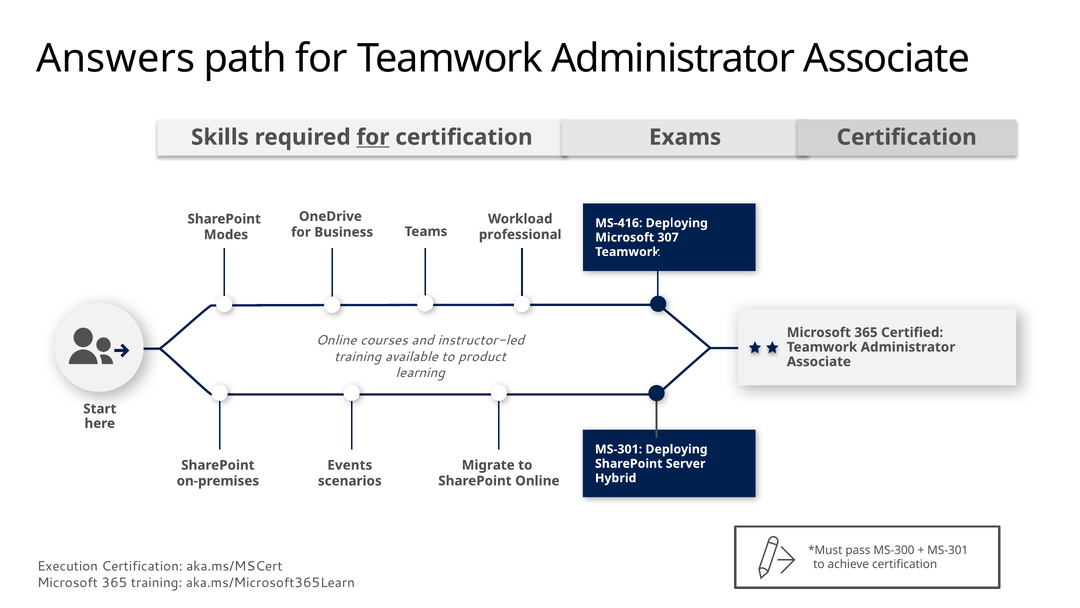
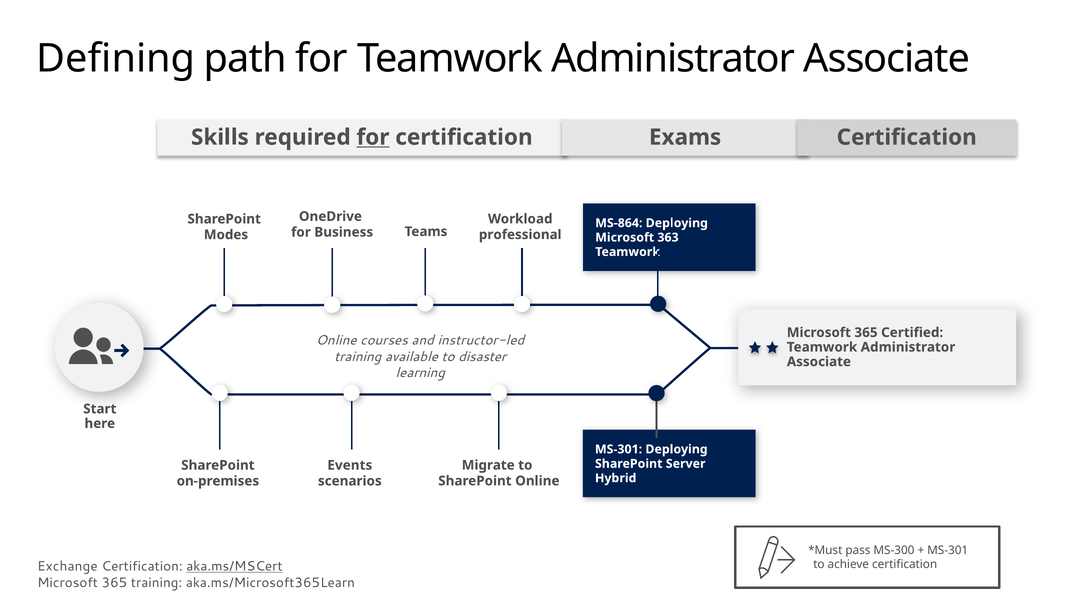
Answers: Answers -> Defining (116, 59)
MS-416: MS-416 -> MS-864 (619, 223)
307: 307 -> 363 (668, 237)
product: product -> disaster (482, 356)
Execution: Execution -> Exchange (67, 566)
aka.ms/MSCert underline: none -> present (234, 566)
